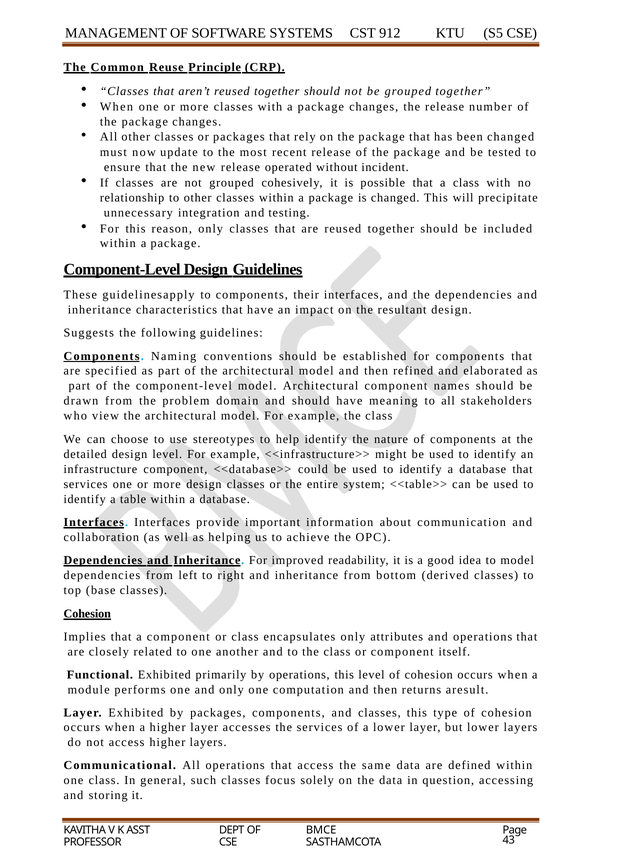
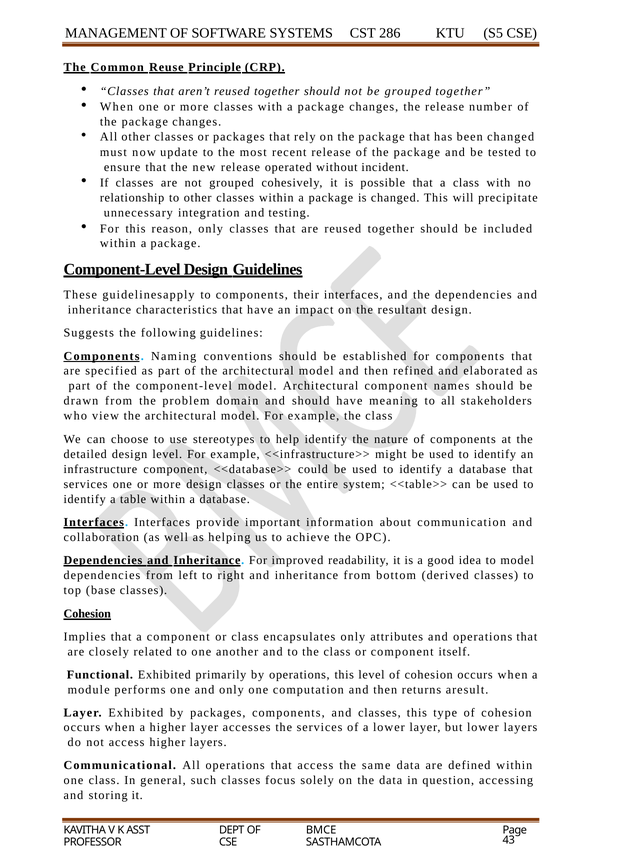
912: 912 -> 286 (390, 33)
